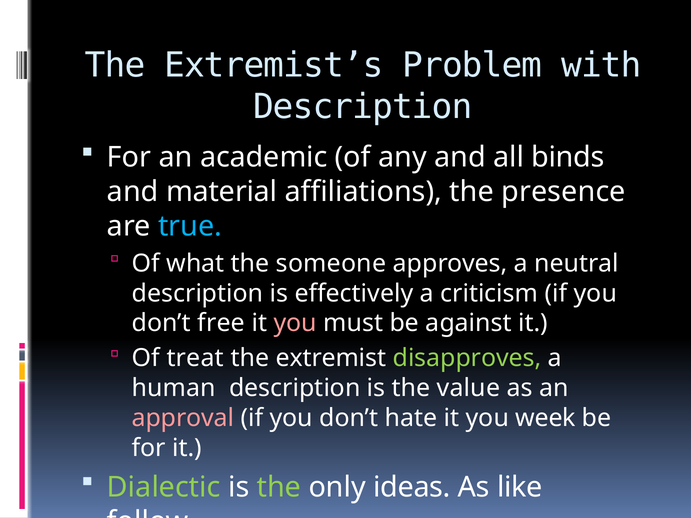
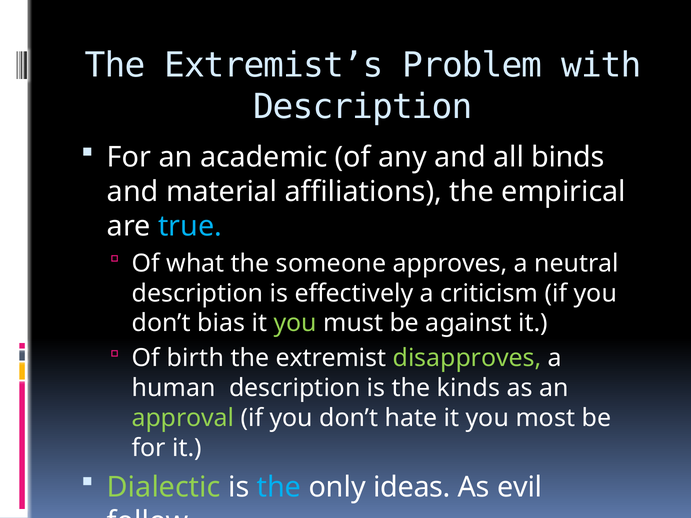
presence: presence -> empirical (564, 192)
free: free -> bias (221, 323)
you colour: pink -> light green (295, 323)
treat: treat -> birth (195, 358)
value: value -> kinds (468, 388)
approval colour: pink -> light green (183, 418)
week: week -> most (545, 418)
the colour: light green -> light blue (279, 487)
like: like -> evil (520, 487)
